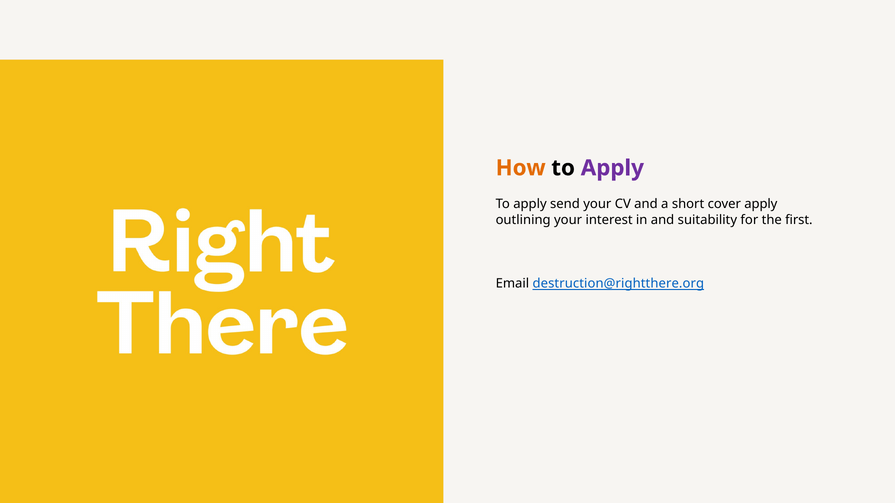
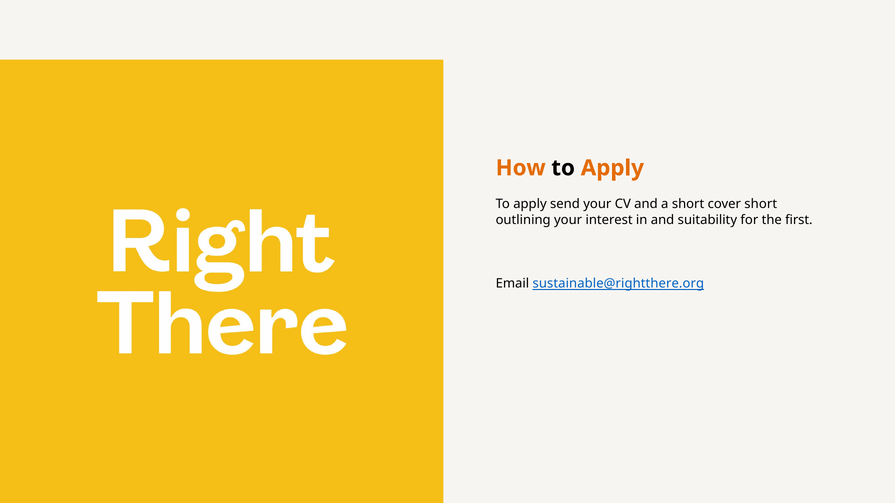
Apply colour: purple -> orange (612, 168)
cover apply: apply -> short (761, 204)
destruction@rightthere.org: destruction@rightthere.org -> sustainable@rightthere.org (618, 284)
